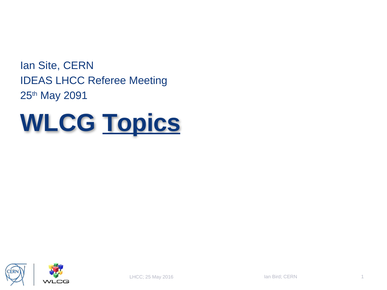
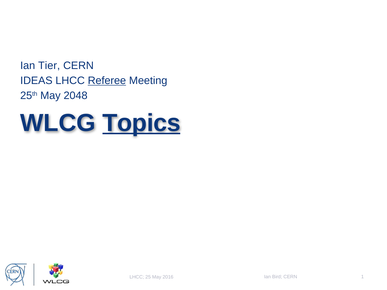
Site: Site -> Tier (49, 66)
Referee underline: none -> present (107, 81)
2091: 2091 -> 2048 (76, 96)
